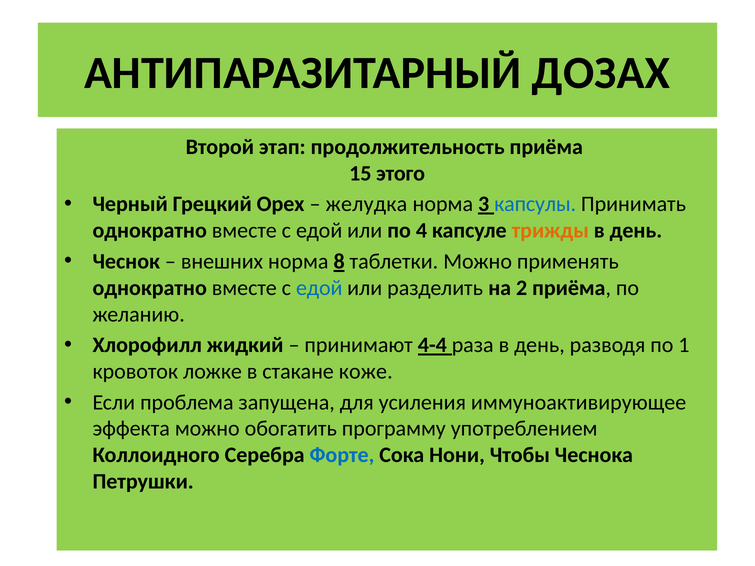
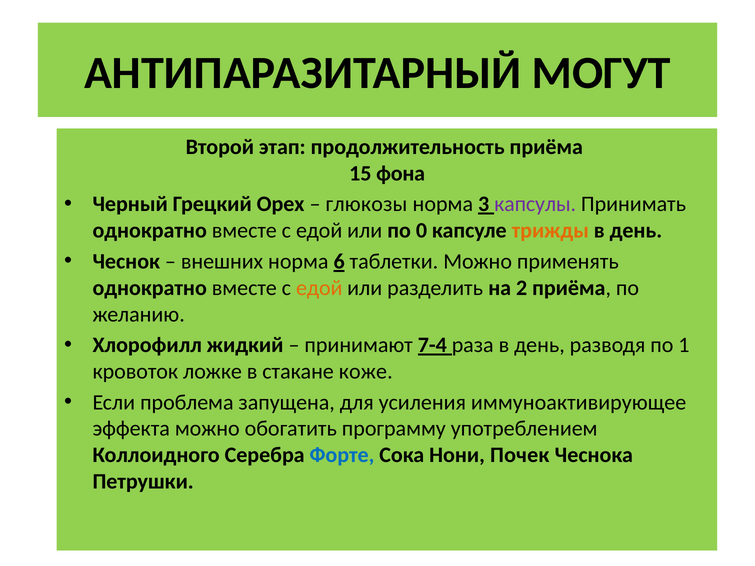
ДОЗАХ: ДОЗАХ -> МОГУТ (601, 73)
этого: этого -> фона (401, 173)
желудка: желудка -> глюкозы (366, 204)
капсулы colour: blue -> purple (535, 204)
4: 4 -> 0 (421, 231)
8: 8 -> 6 (339, 262)
едой colour: blue -> orange (319, 288)
4-4: 4-4 -> 7-4 (432, 345)
Чтобы: Чтобы -> Почек (520, 455)
